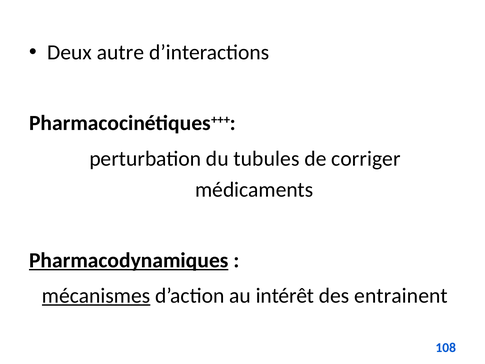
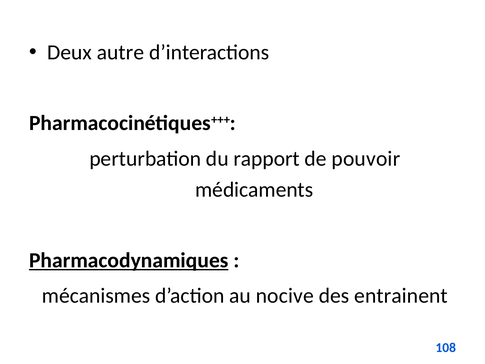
tubules: tubules -> rapport (267, 158)
corriger: corriger -> pouvoir (366, 158)
mécanismes underline: present -> none (96, 296)
intérêt: intérêt -> nocive (285, 296)
